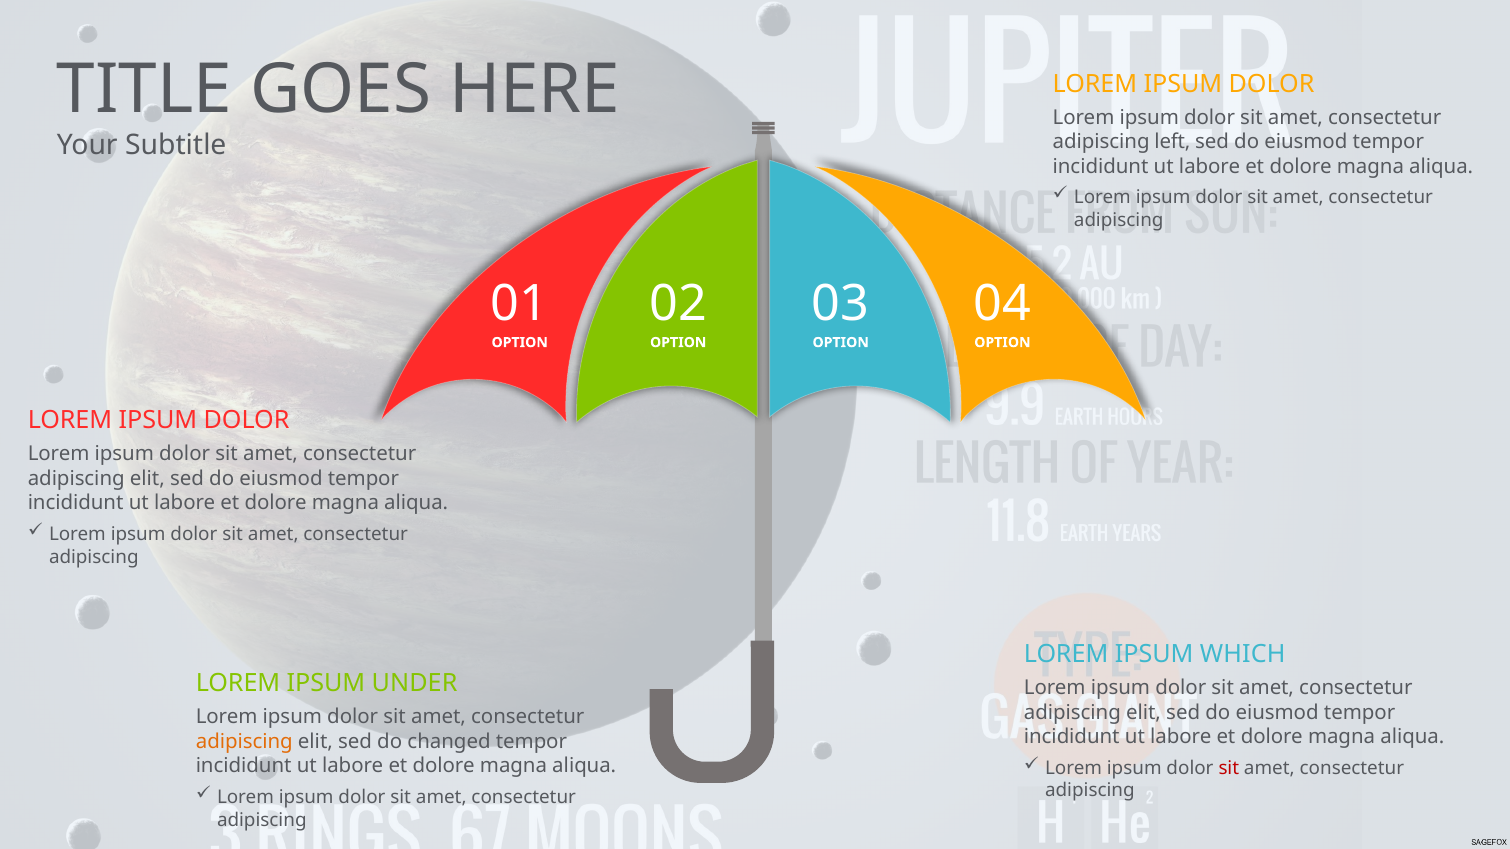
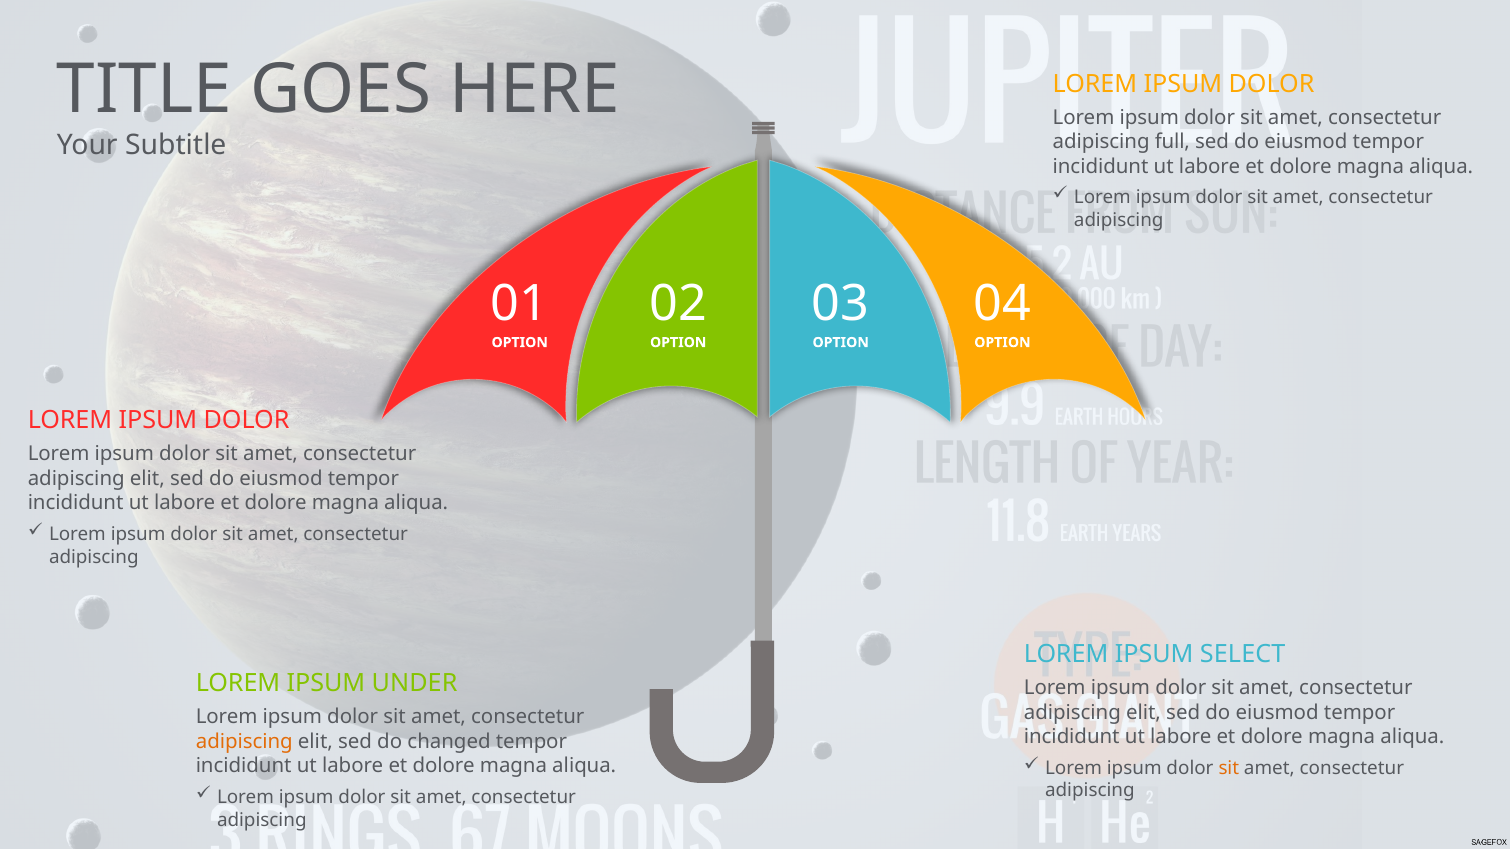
left: left -> full (1172, 142)
WHICH: WHICH -> SELECT (1243, 655)
sit colour: red -> orange (1229, 768)
